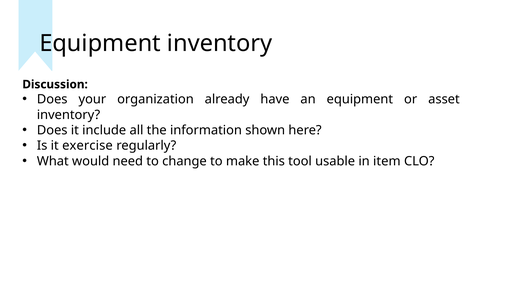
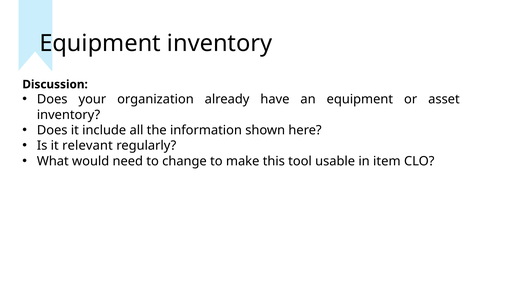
exercise: exercise -> relevant (87, 146)
